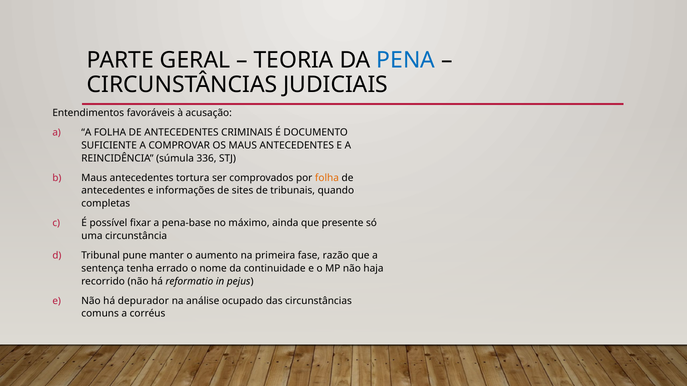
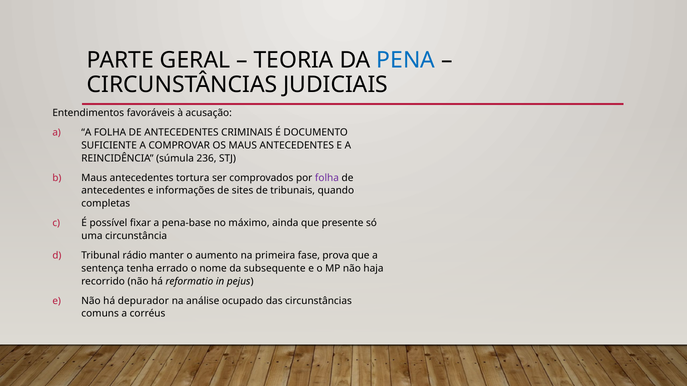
336: 336 -> 236 (207, 158)
folha colour: orange -> purple (327, 178)
pune: pune -> rádio (135, 256)
razão: razão -> prova (336, 256)
continuidade: continuidade -> subsequente (275, 269)
